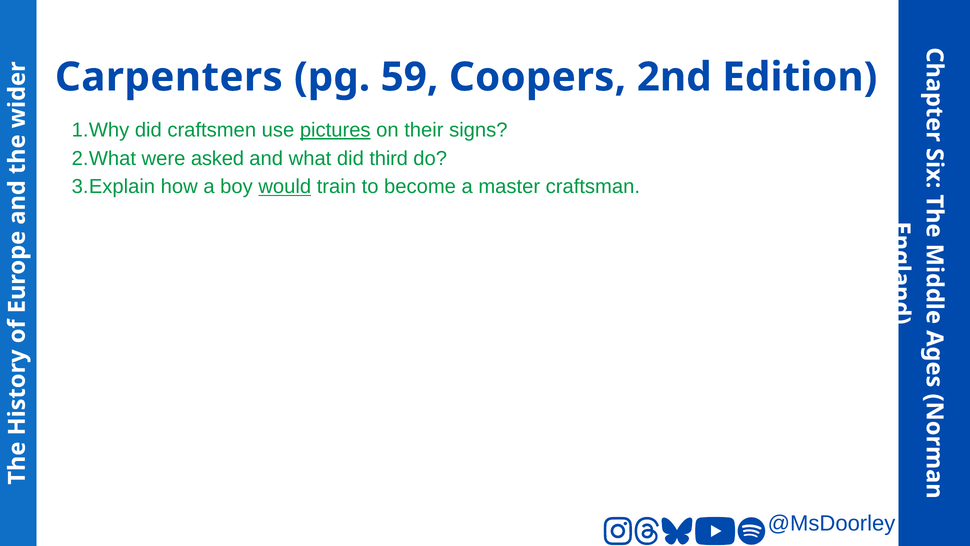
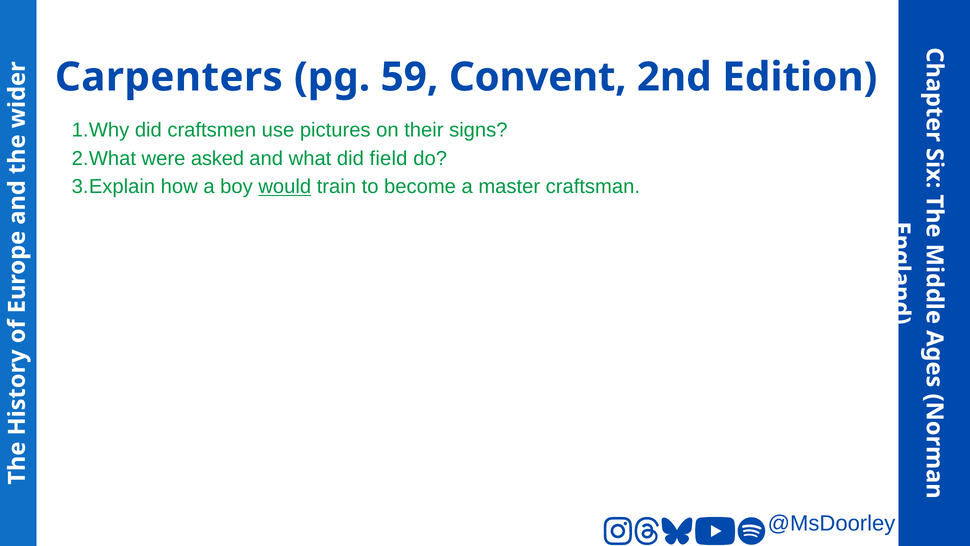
Coopers: Coopers -> Convent (538, 77)
pictures underline: present -> none (335, 130)
third: third -> field (389, 158)
